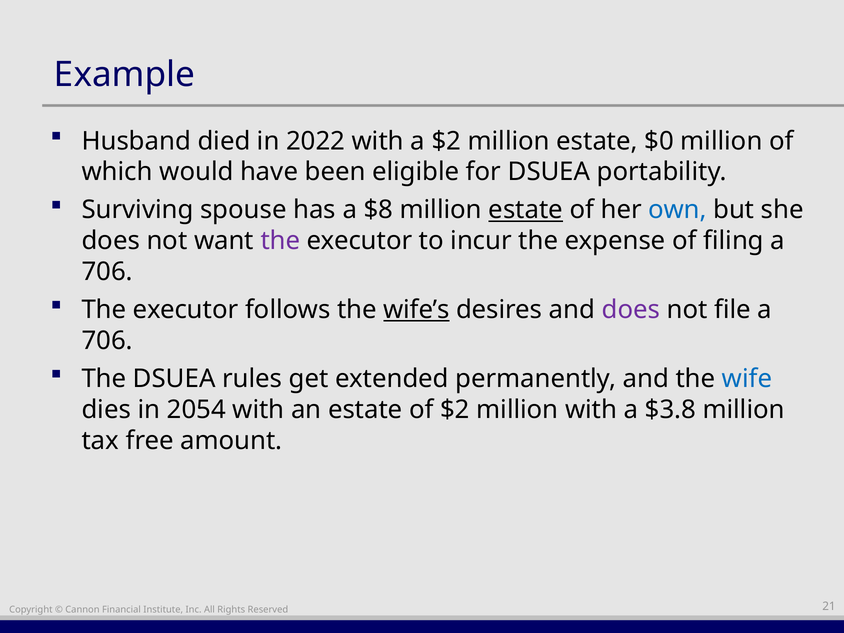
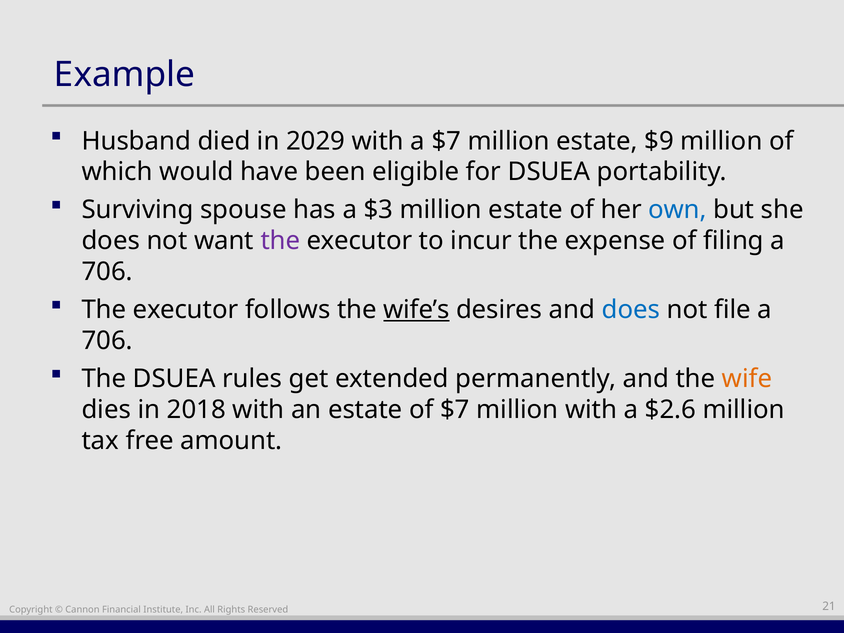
2022: 2022 -> 2029 (316, 141)
a $2: $2 -> $7 (446, 141)
$0: $0 -> $9 (659, 141)
$8: $8 -> $3 (378, 210)
estate underline: present -> none (526, 210)
does colour: purple -> blue (631, 310)
wife colour: blue -> orange (747, 379)
2054: 2054 -> 2018 (196, 410)
of $2: $2 -> $7 (455, 410)
$3.8: $3.8 -> $2.6 (670, 410)
